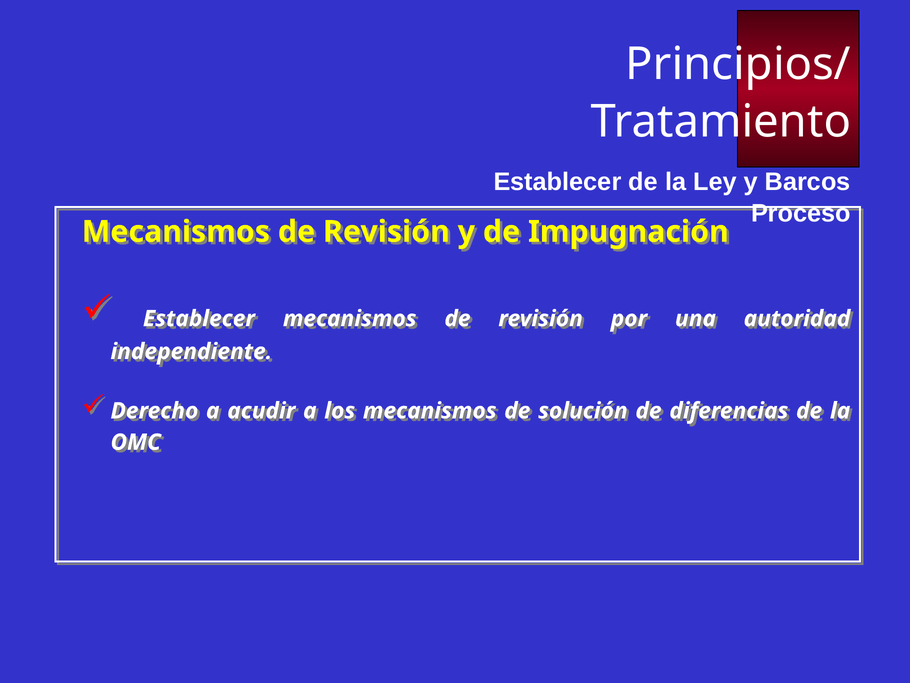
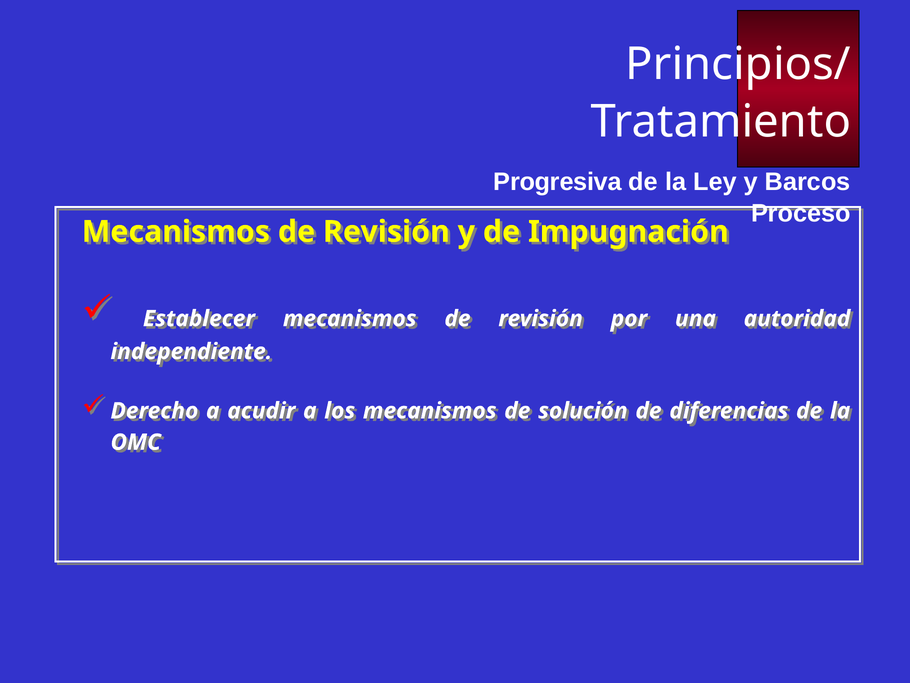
Establecer: Establecer -> Progresiva (558, 182)
